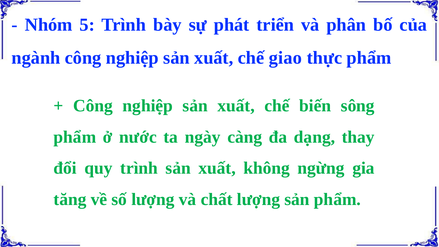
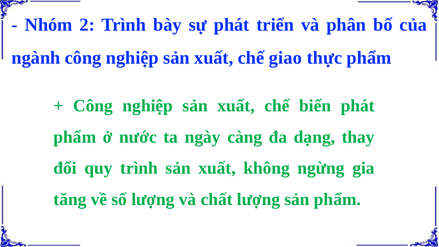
5: 5 -> 2 (87, 25)
biến sông: sông -> phát (358, 106)
